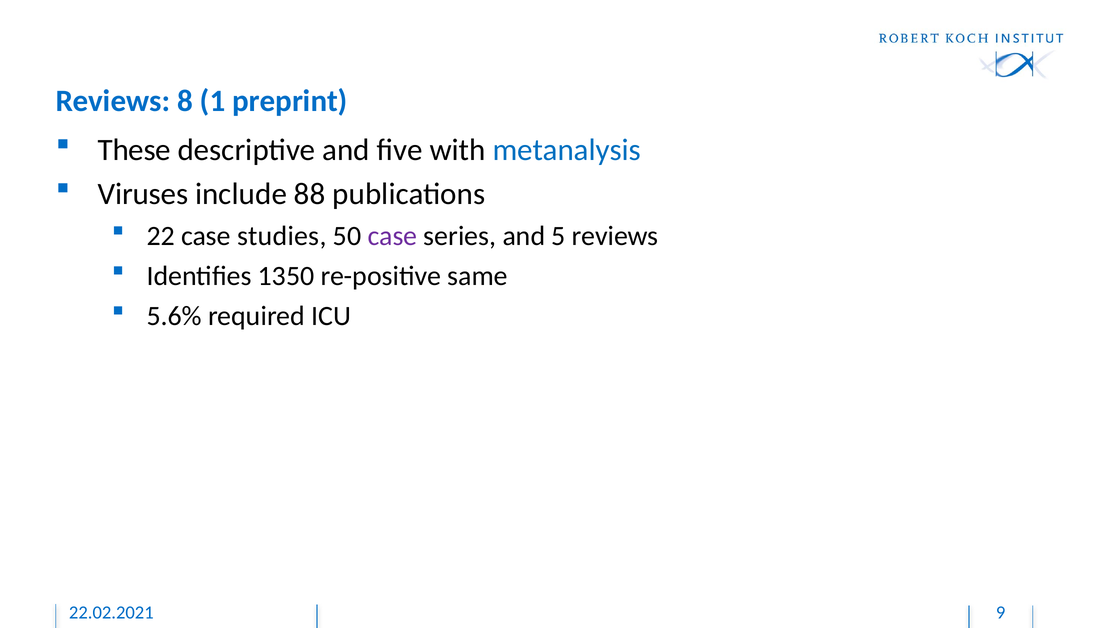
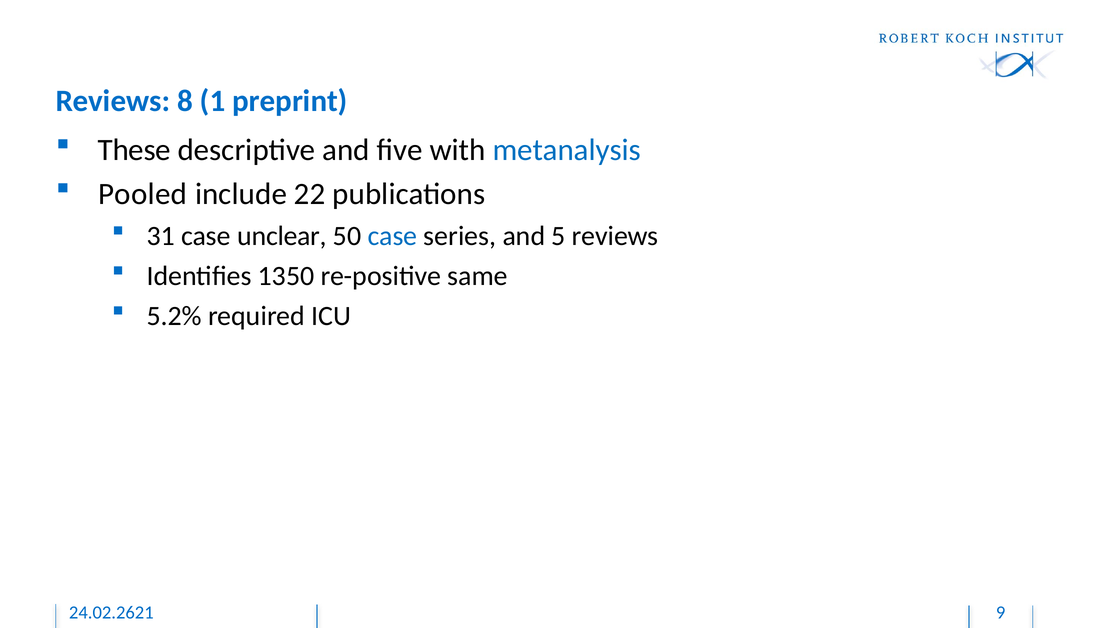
Viruses: Viruses -> Pooled (143, 194)
88: 88 -> 22 (310, 194)
22: 22 -> 31 (161, 236)
studies: studies -> unclear (282, 236)
case colour: purple -> blue (392, 236)
5.6%: 5.6% -> 5.2% (174, 316)
22.02.2021: 22.02.2021 -> 24.02.2621 (111, 613)
